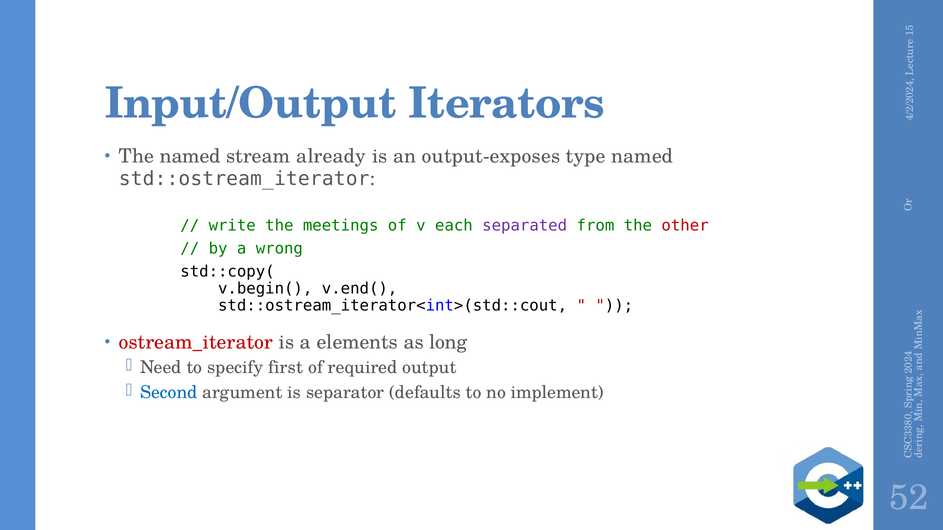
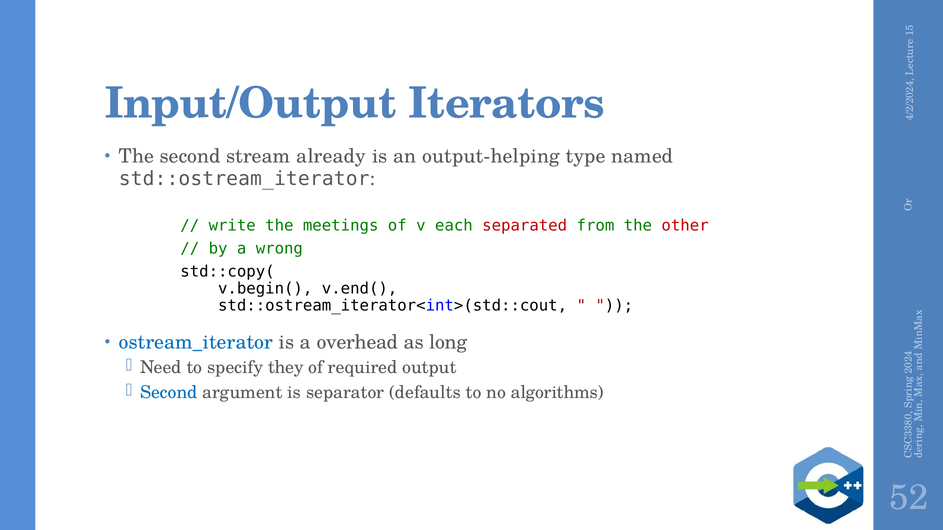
The named: named -> second (190, 156)
output-exposes: output-exposes -> output-helping (491, 156)
separated colour: purple -> red (525, 226)
ostream_iterator colour: red -> blue (196, 342)
elements: elements -> overhead (357, 342)
first: first -> they (286, 368)
implement: implement -> algorithms (557, 393)
